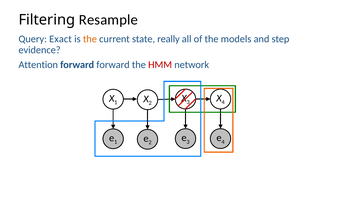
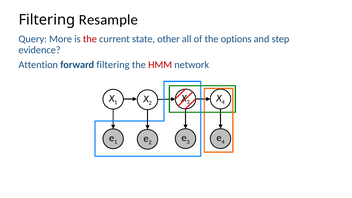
Exact: Exact -> More (61, 39)
the colour: orange -> red (90, 39)
really: really -> other (168, 39)
models: models -> options (236, 39)
forward forward: forward -> filtering (113, 65)
